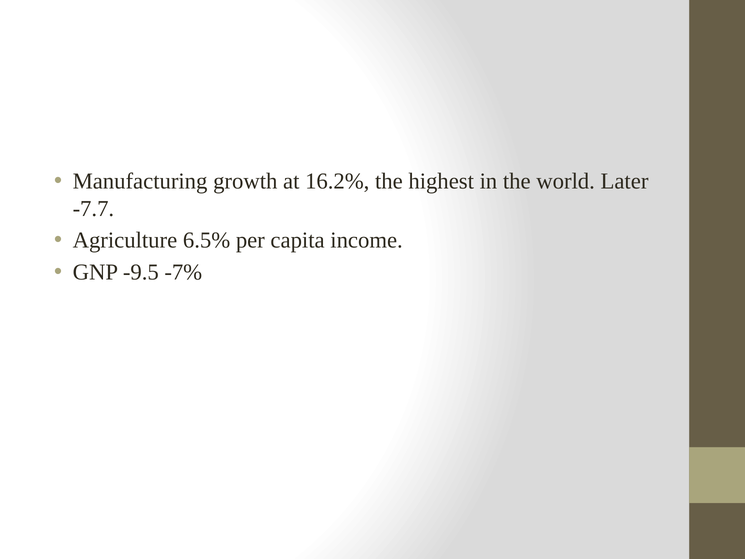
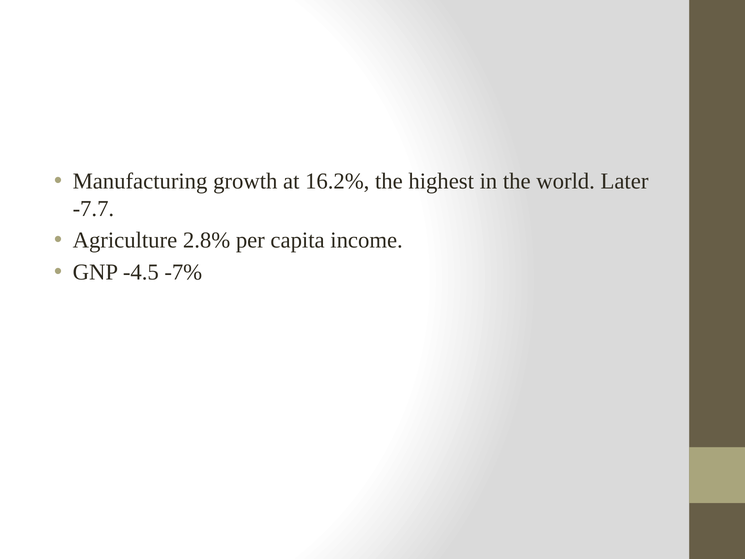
6.5%: 6.5% -> 2.8% (207, 240)
-9.5: -9.5 -> -4.5 (141, 272)
